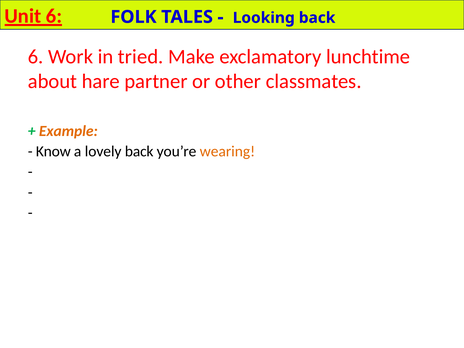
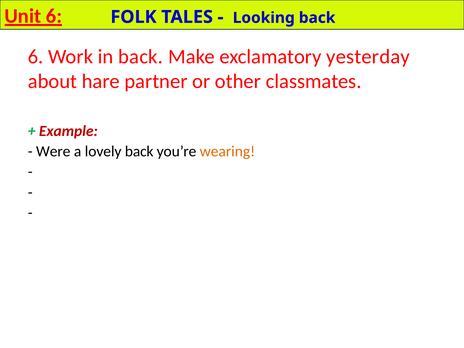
in tried: tried -> back (141, 57)
lunchtime: lunchtime -> yesterday (368, 57)
Example colour: orange -> red (68, 131)
Know: Know -> Were (53, 151)
